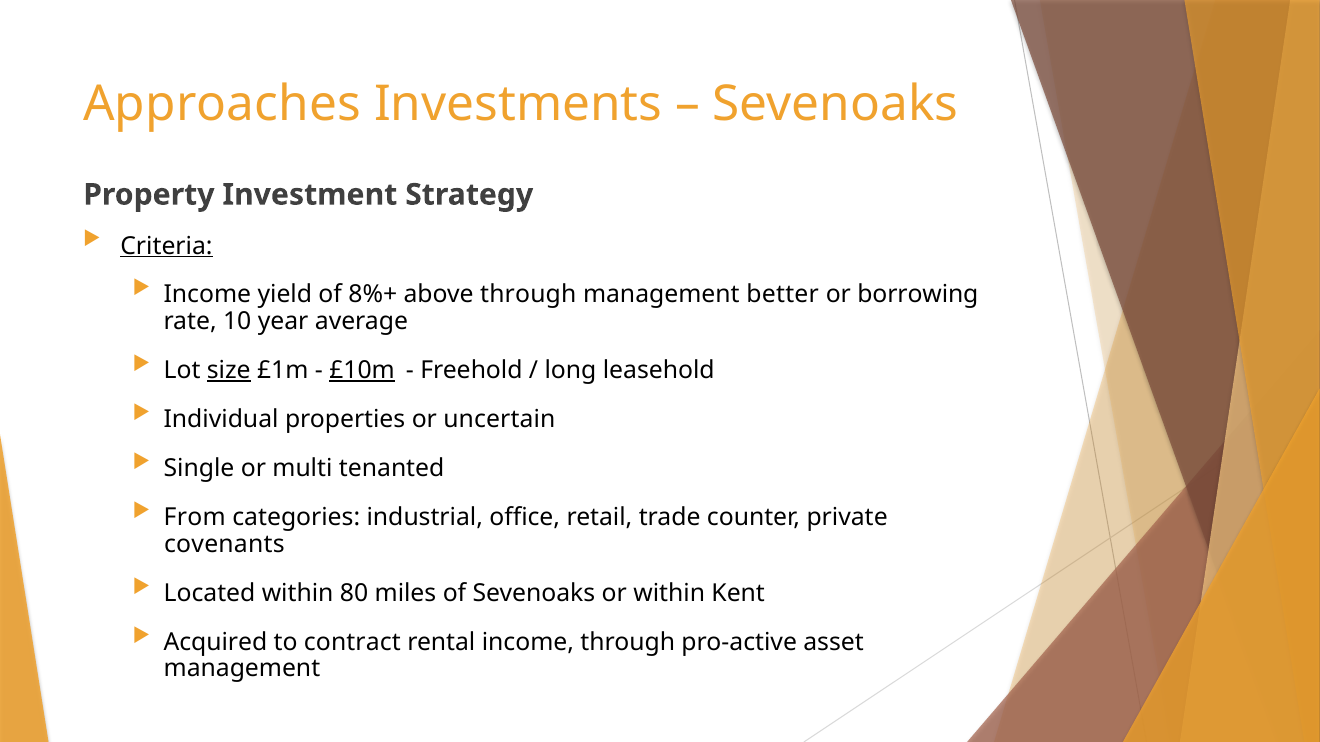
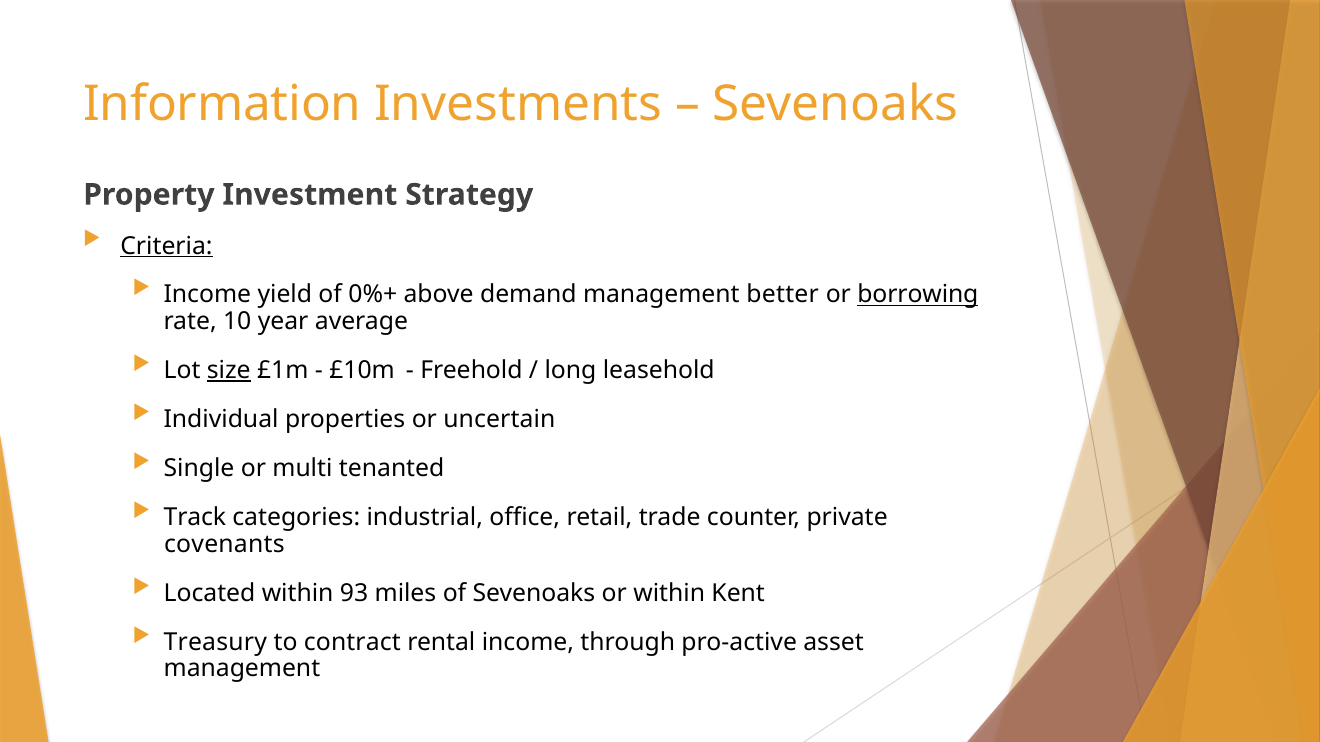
Approaches: Approaches -> Information (222, 104)
8%+: 8%+ -> 0%+ (373, 295)
above through: through -> demand (528, 295)
borrowing underline: none -> present (918, 295)
£10m underline: present -> none (362, 371)
From: From -> Track (195, 518)
80: 80 -> 93 (354, 593)
Acquired: Acquired -> Treasury (215, 642)
